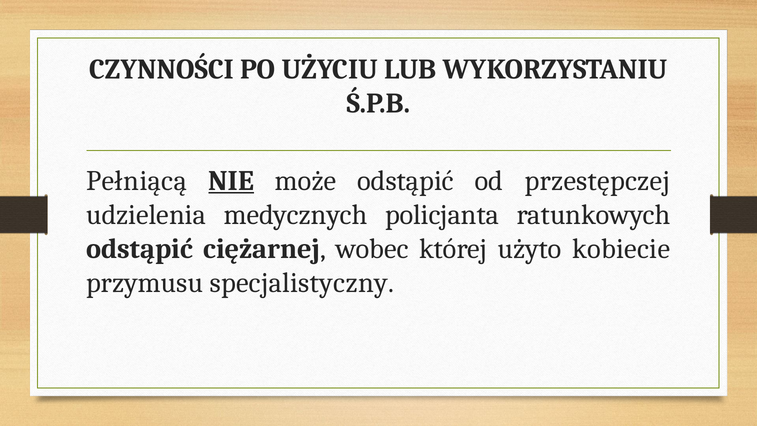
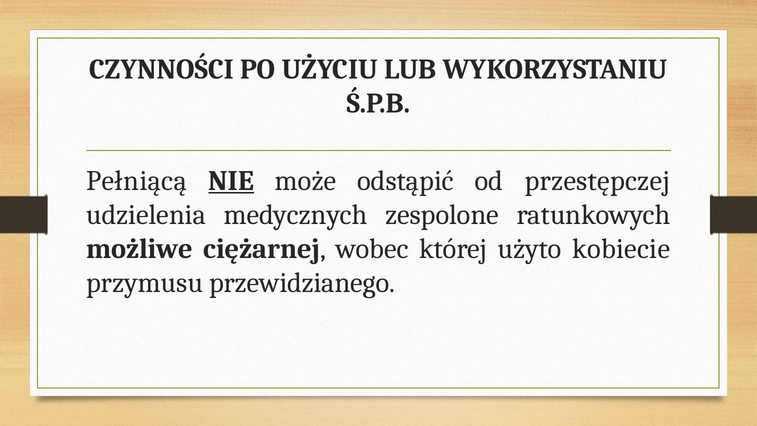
policjanta: policjanta -> zespolone (442, 215)
odstąpić: odstąpić -> możliwe (140, 249)
specjalistyczny: specjalistyczny -> przewidzianego (302, 283)
